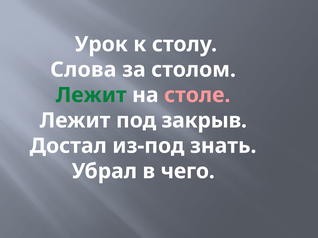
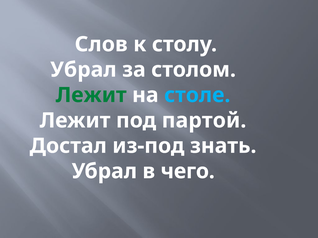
Урок: Урок -> Слов (101, 44)
Слова: Слова -> Убрал (83, 70)
столе colour: pink -> light blue (197, 95)
закрыв: закрыв -> партой (204, 121)
